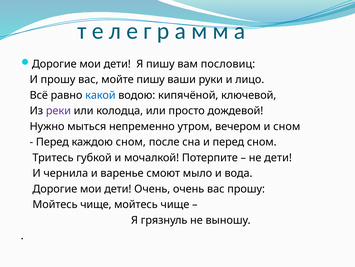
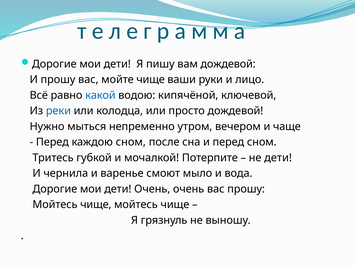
вам пословиц: пословиц -> дождевой (228, 64)
мойте пишу: пишу -> чище (151, 79)
реки colour: purple -> blue (58, 111)
и сном: сном -> чаще (287, 126)
